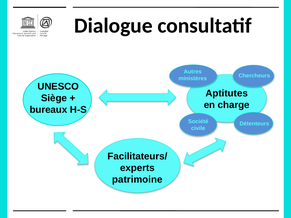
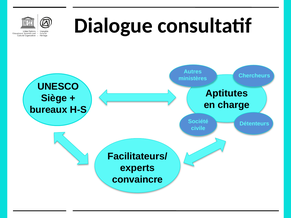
patrimoine: patrimoine -> convaincre (137, 180)
